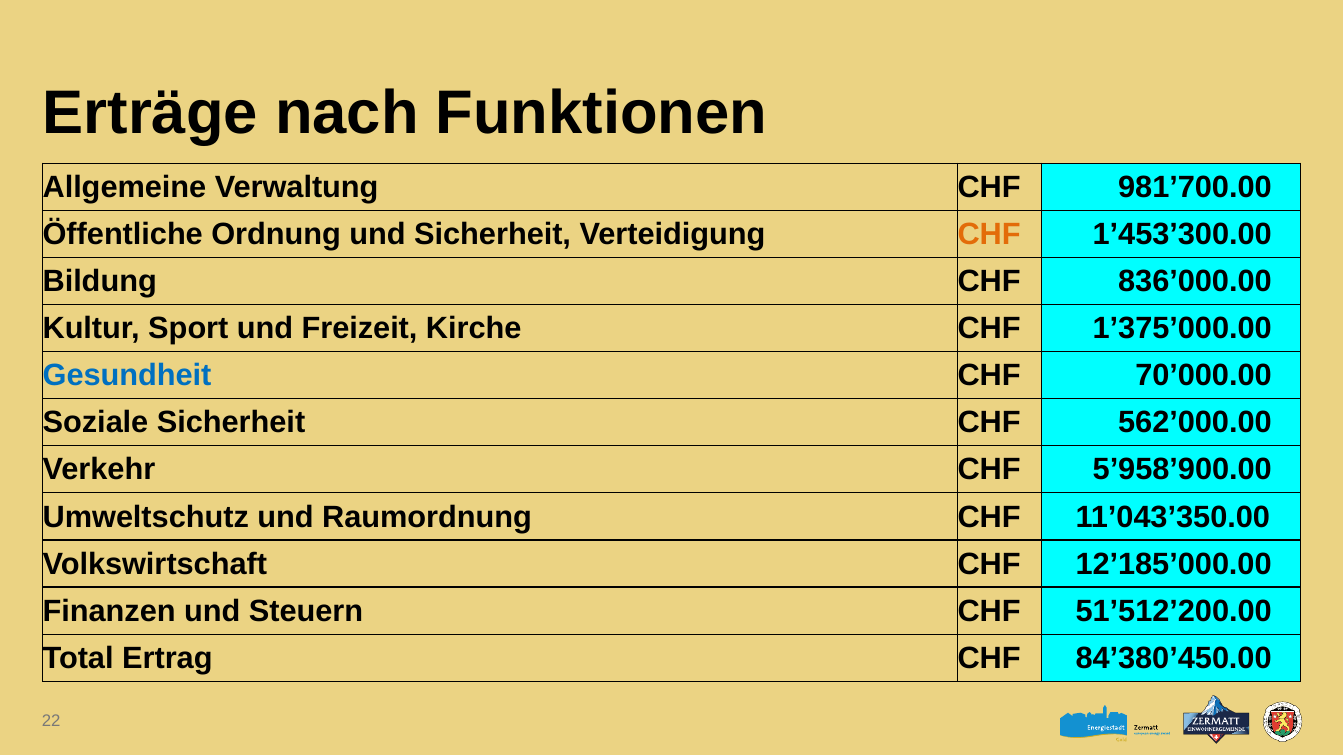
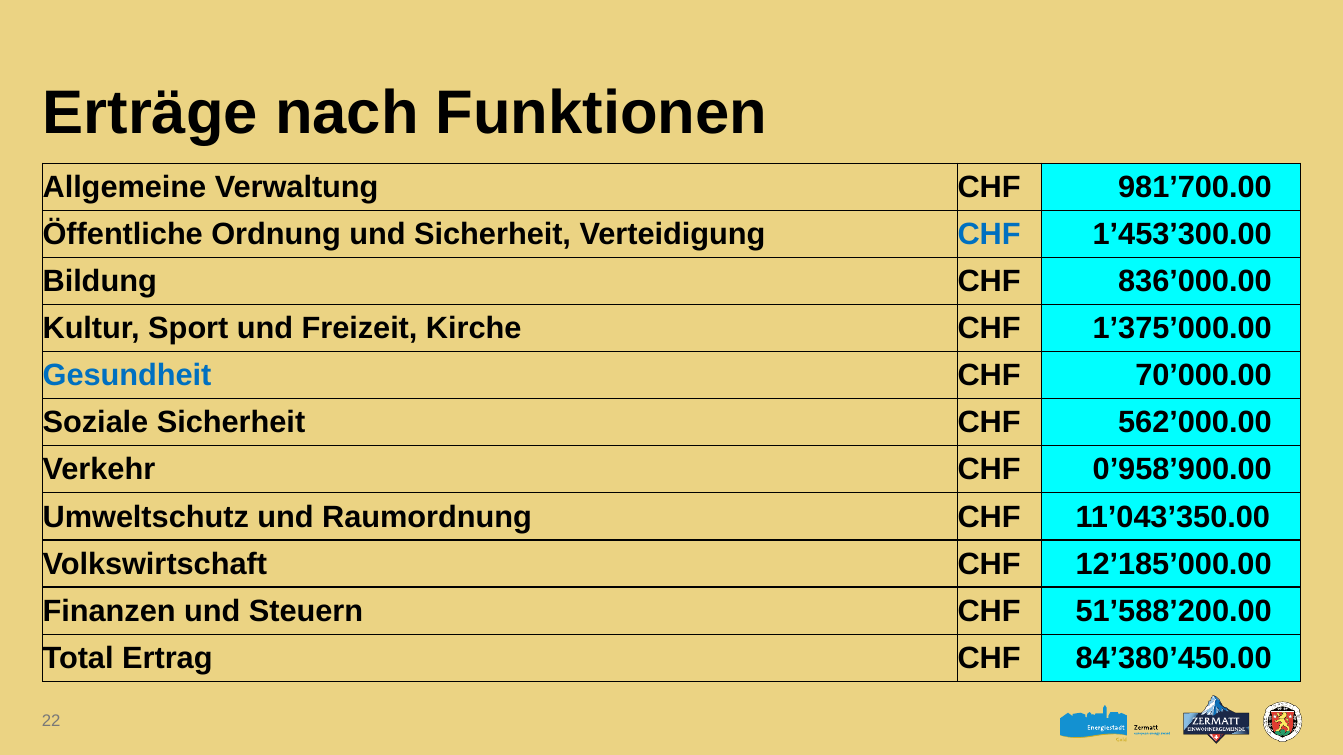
CHF colour: orange -> blue (989, 235)
5’958’900.00: 5’958’900.00 -> 0’958’900.00 (1182, 470)
51’512’200.00: 51’512’200.00 -> 51’588’200.00 (1174, 611)
